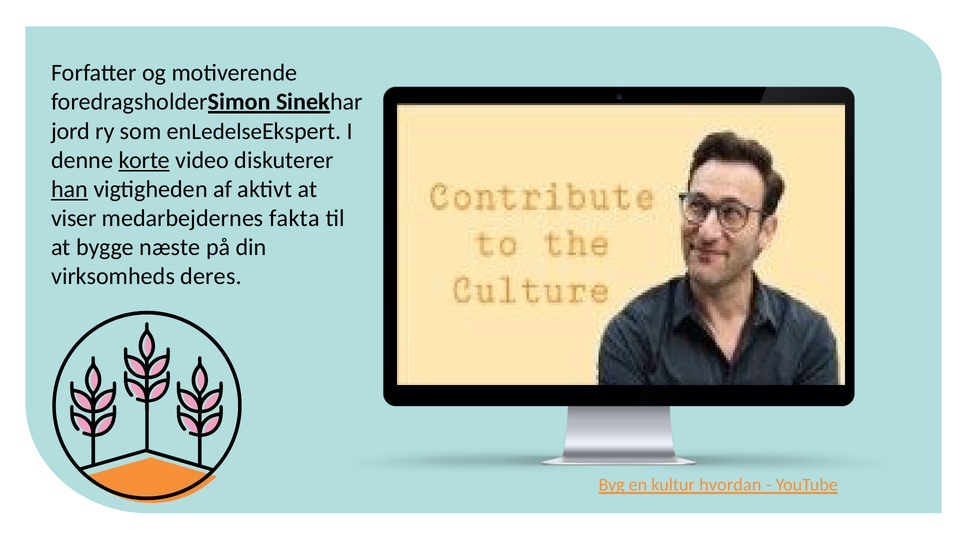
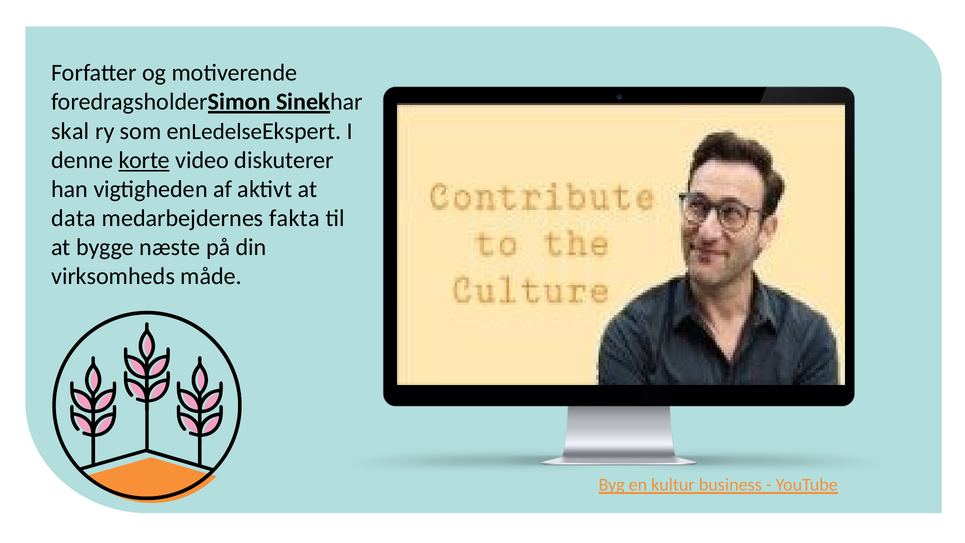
jord: jord -> skal (70, 131)
han underline: present -> none (70, 189)
viser: viser -> data (74, 218)
deres: deres -> måde (211, 276)
hvordan: hvordan -> business (730, 485)
